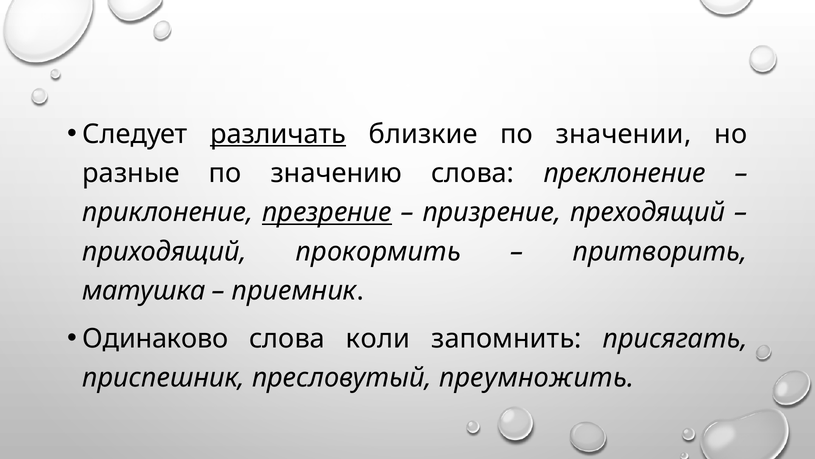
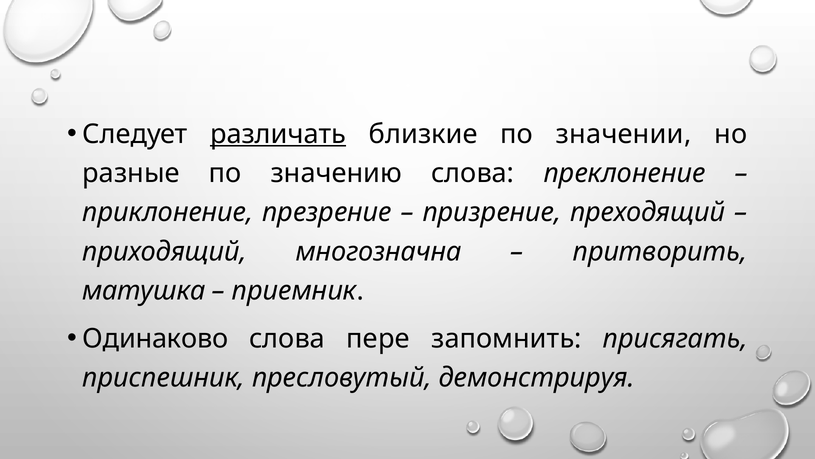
презрение underline: present -> none (327, 212)
прокормить: прокормить -> многозначна (379, 251)
коли: коли -> пере (378, 338)
преумножить: преумножить -> демонстрируя (537, 377)
